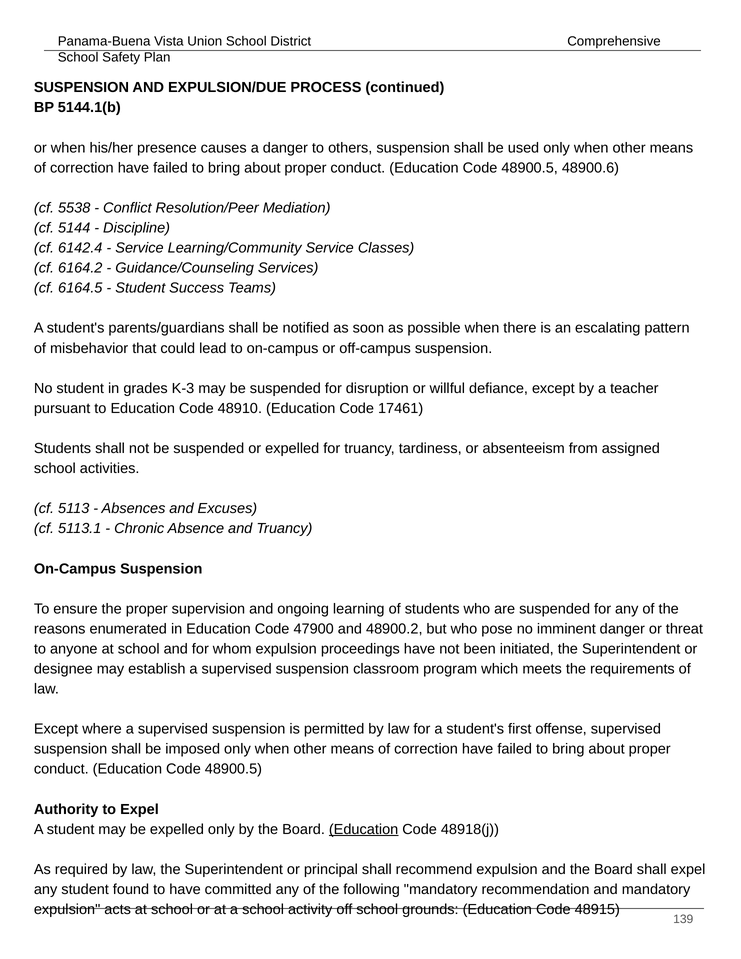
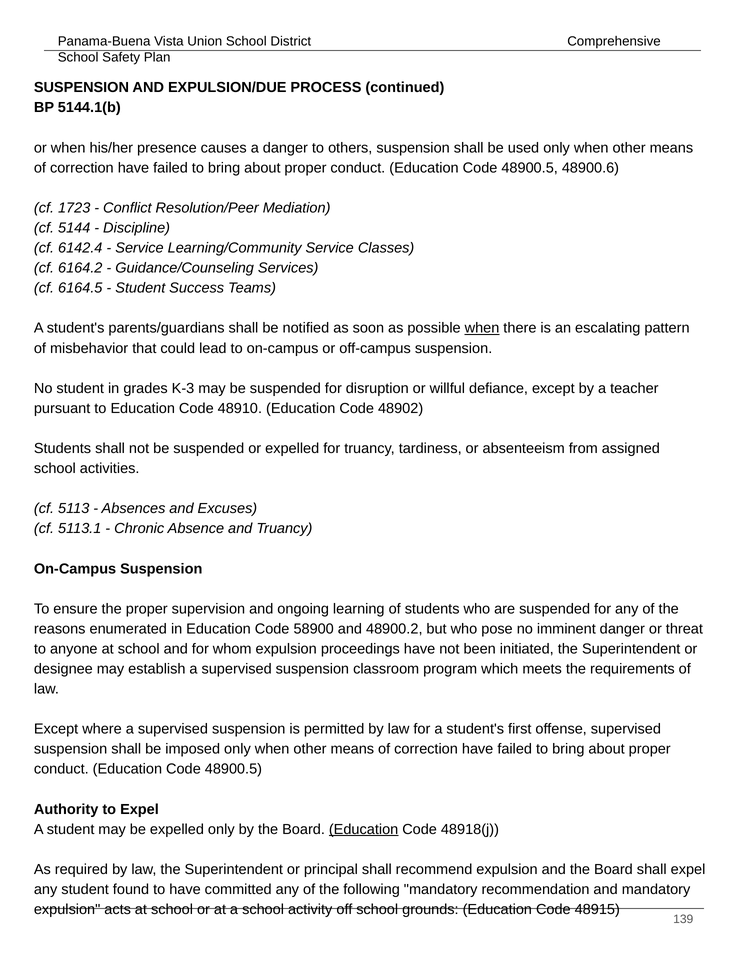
5538: 5538 -> 1723 (74, 208)
when underline: none -> present (482, 328)
17461: 17461 -> 48902 (401, 408)
47900: 47900 -> 58900 (314, 629)
